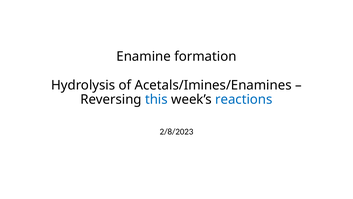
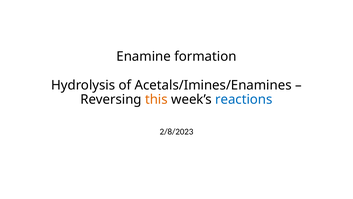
this colour: blue -> orange (156, 99)
